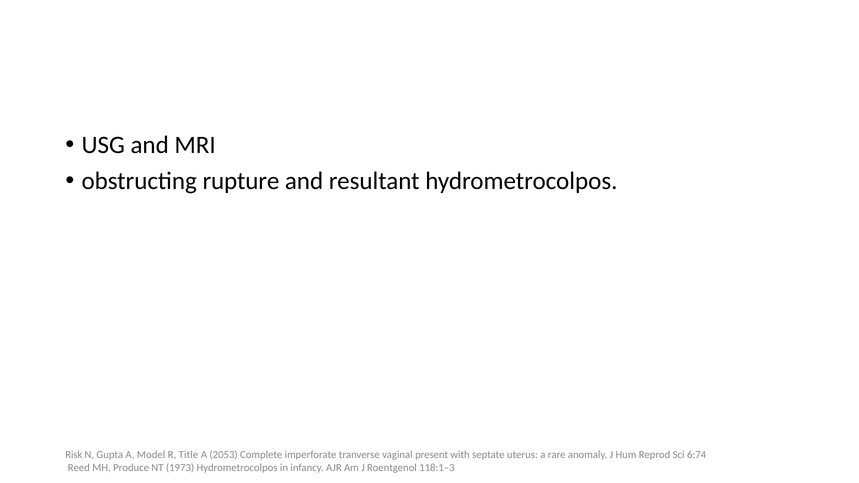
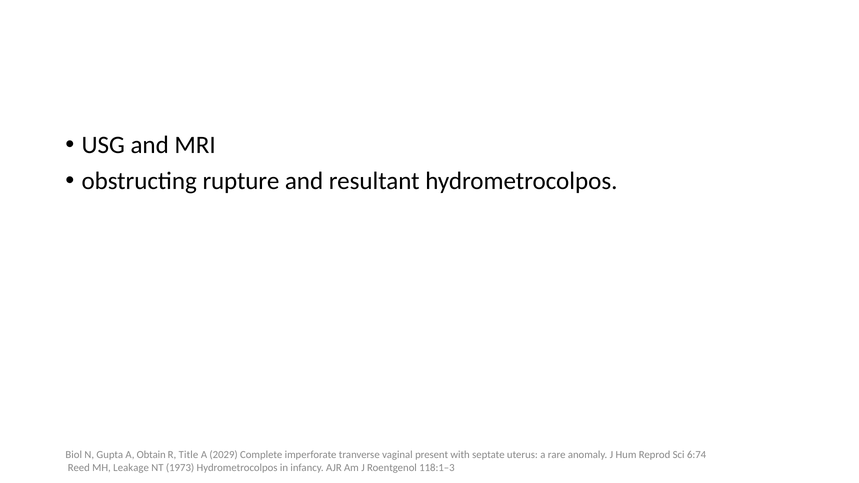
Risk: Risk -> Biol (74, 455)
Model: Model -> Obtain (151, 455)
2053: 2053 -> 2029 (224, 455)
Produce: Produce -> Leakage (131, 468)
